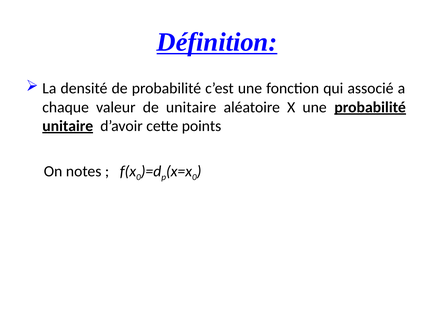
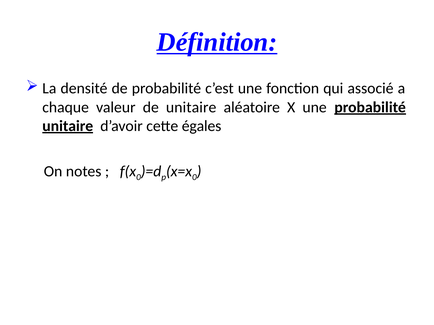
points: points -> égales (202, 126)
